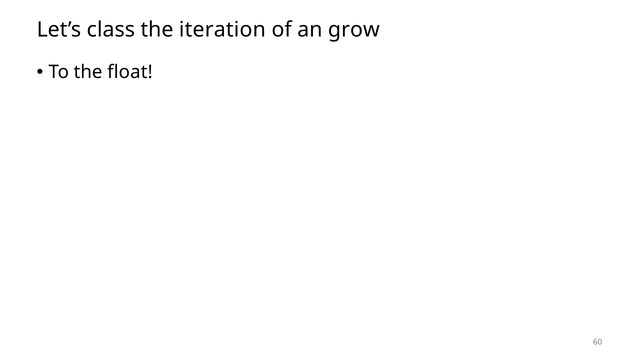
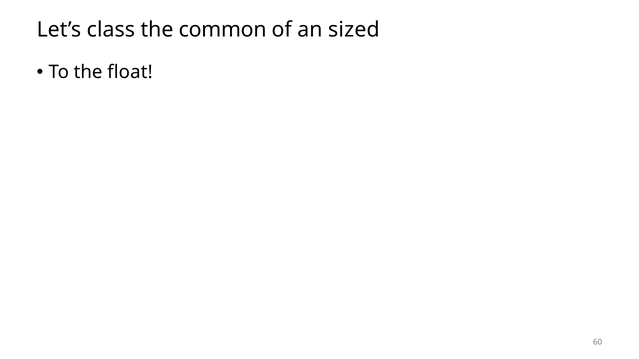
iteration: iteration -> common (223, 30)
grow: grow -> sized (354, 30)
